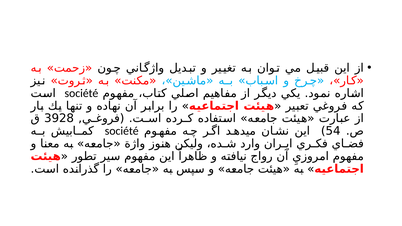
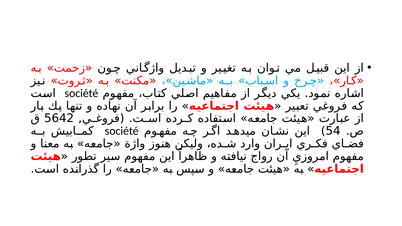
3928: 3928 -> 5642 (59, 119)
